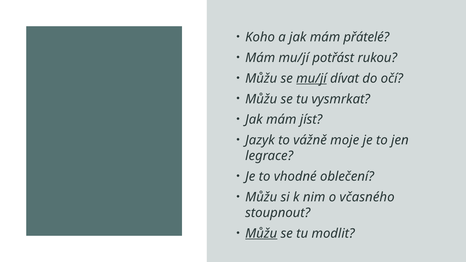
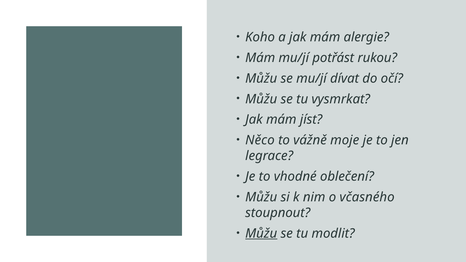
přátelé: přátelé -> alergie (366, 37)
mu/jí underline: present -> none (311, 78)
Jazyk: Jazyk -> Něco (260, 140)
